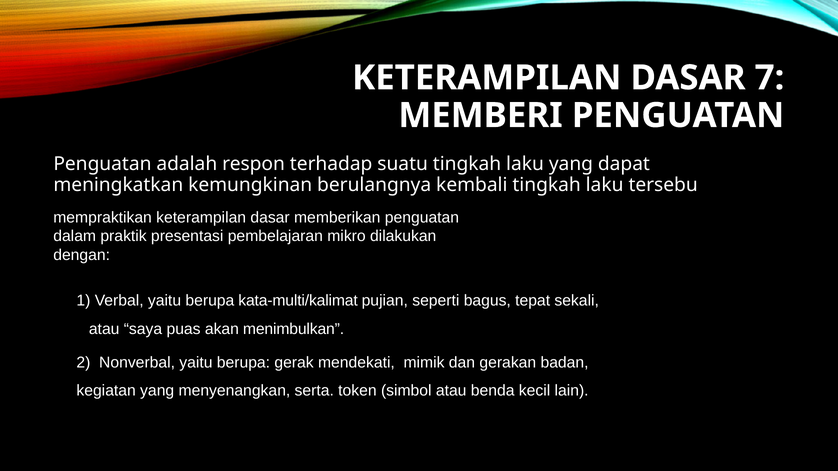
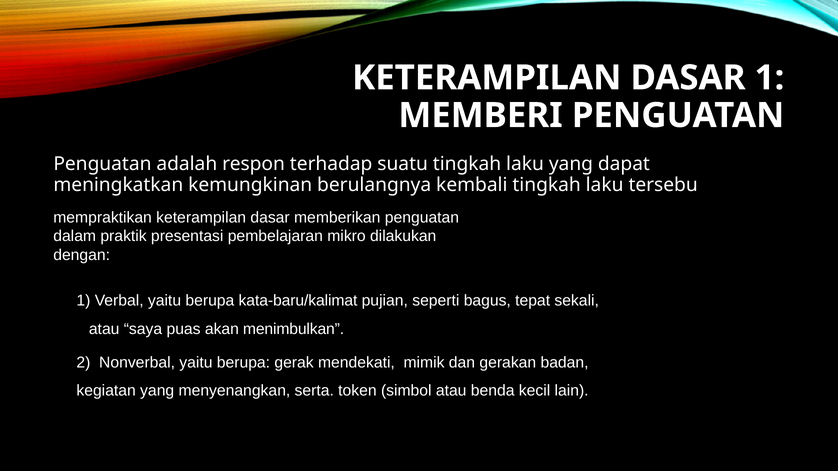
DASAR 7: 7 -> 1 (769, 78)
kata-multi/kalimat: kata-multi/kalimat -> kata-baru/kalimat (298, 301)
